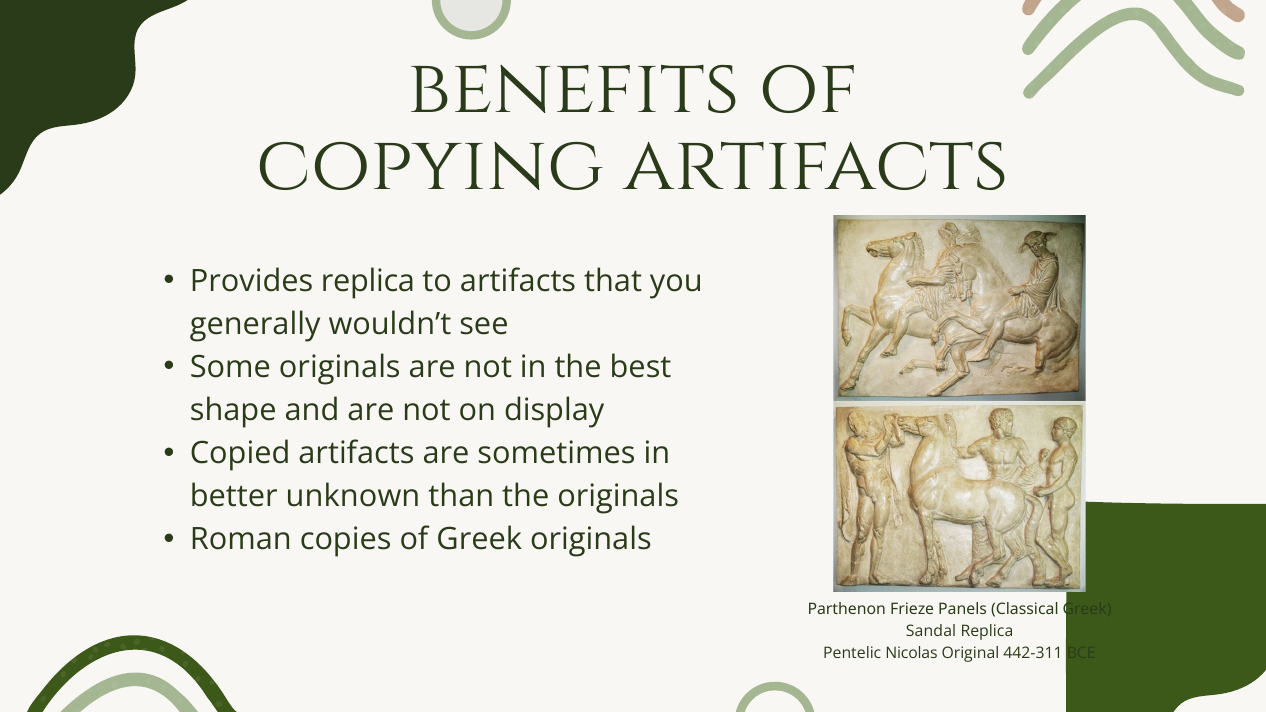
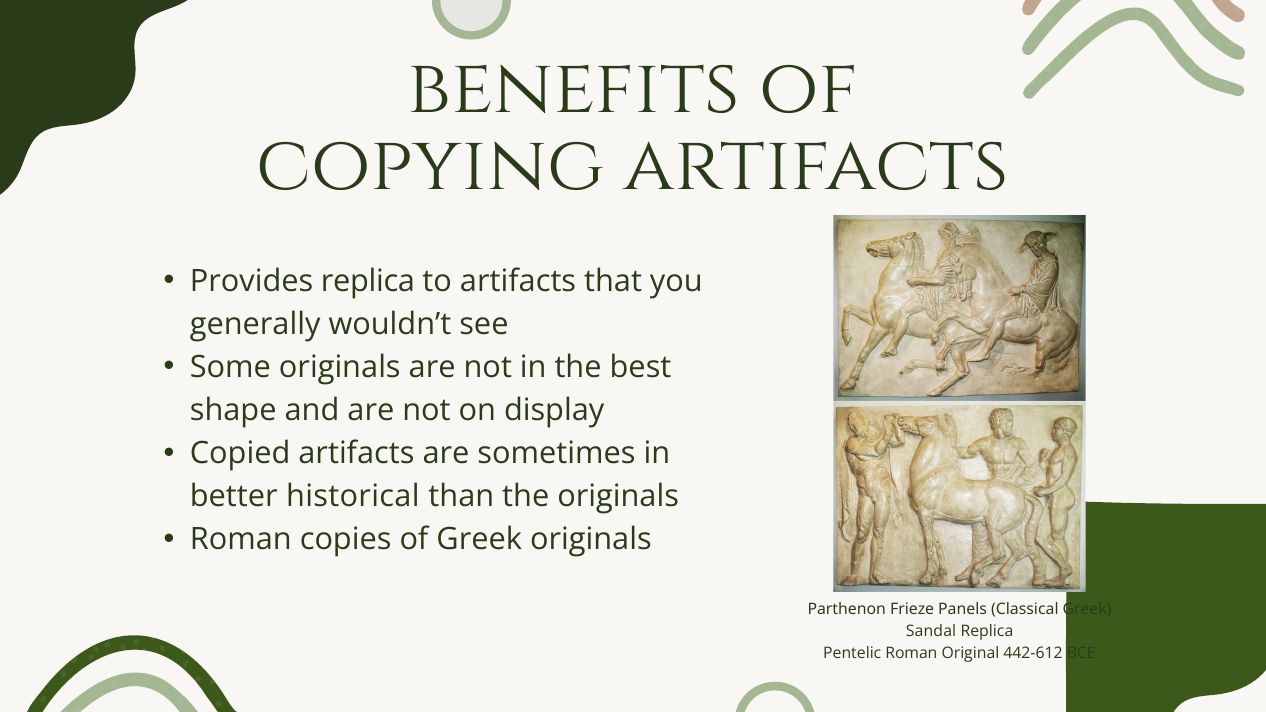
unknown: unknown -> historical (353, 497)
Pentelic Nicolas: Nicolas -> Roman (911, 654)
442-311: 442-311 -> 442-612 (1033, 654)
